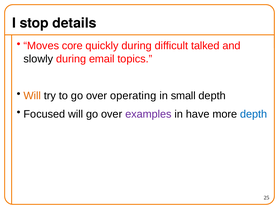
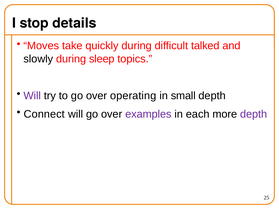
core: core -> take (72, 46)
email: email -> sleep (102, 59)
Will colour: orange -> purple (32, 96)
Focused: Focused -> Connect (44, 114)
have: have -> each (198, 114)
depth colour: blue -> purple (254, 114)
